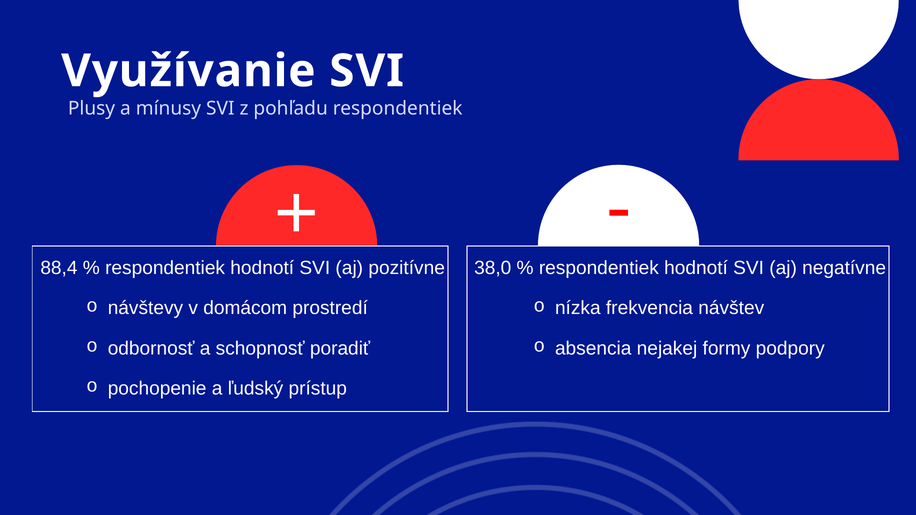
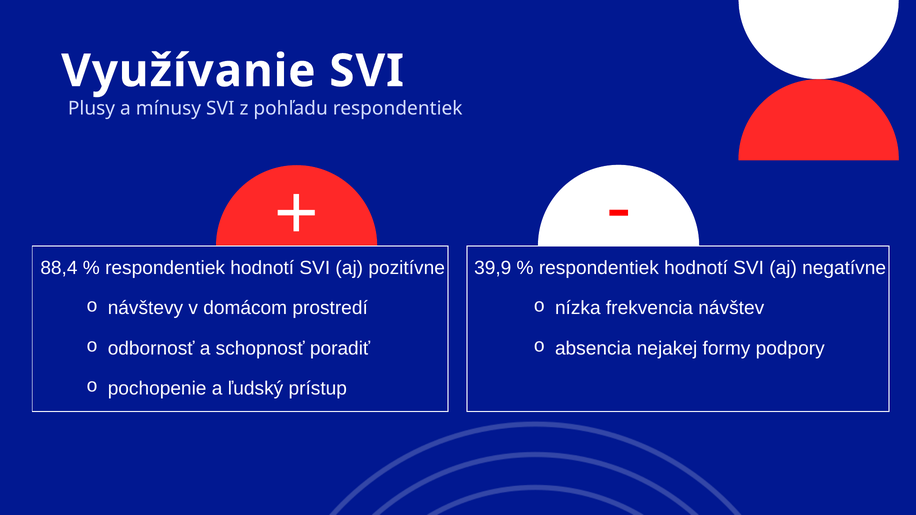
38,0: 38,0 -> 39,9 (493, 268)
